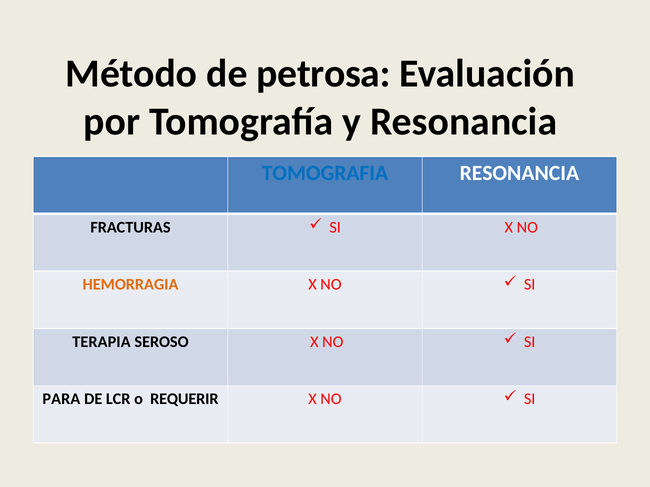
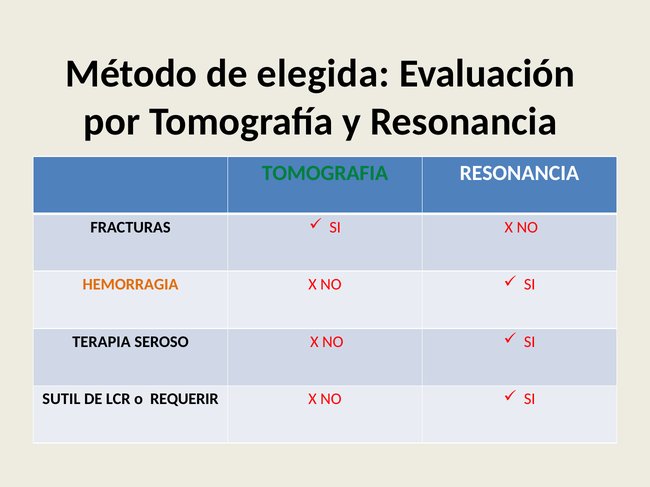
petrosa: petrosa -> elegida (323, 74)
TOMOGRAFIA colour: blue -> green (325, 173)
PARA: PARA -> SUTIL (61, 399)
